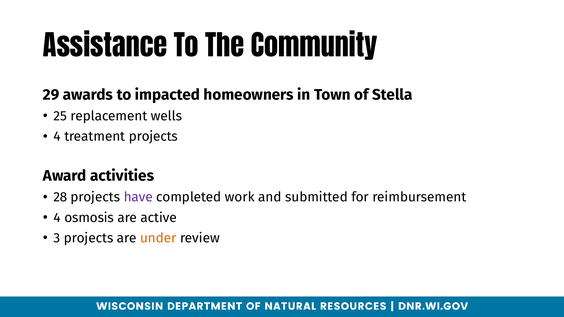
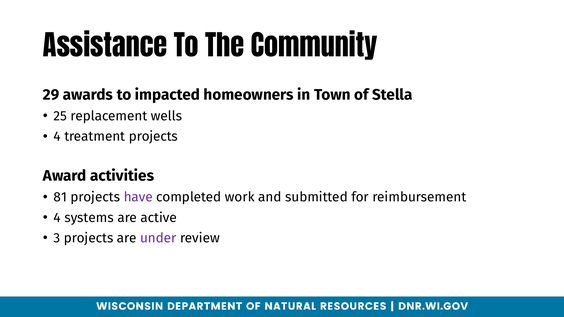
28: 28 -> 81 (60, 197)
osmosis: osmosis -> systems (89, 218)
under colour: orange -> purple (158, 238)
